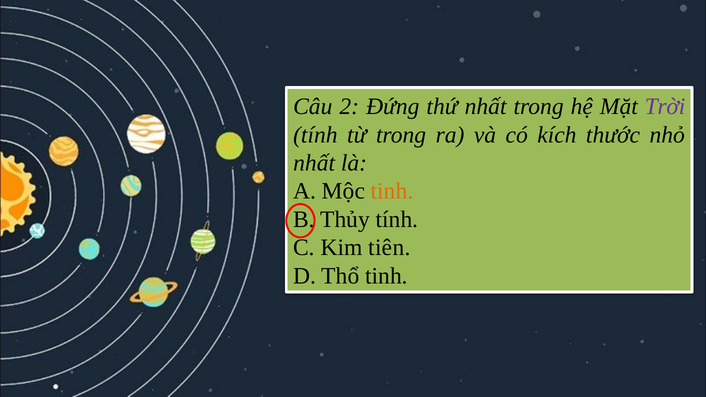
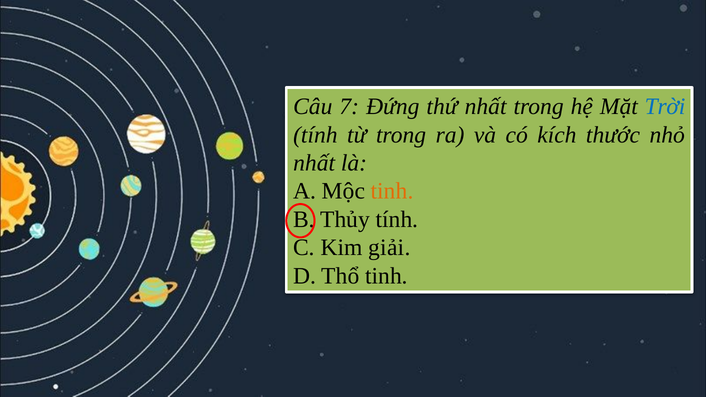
2: 2 -> 7 (349, 107)
Trời colour: purple -> blue (665, 107)
tiên: tiên -> giải (389, 248)
